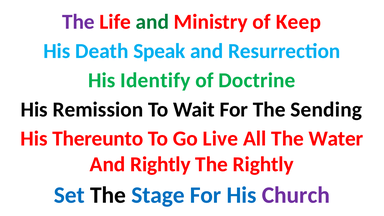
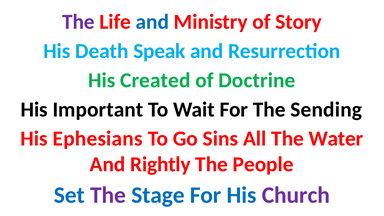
and colour: green -> blue (152, 22)
Keep: Keep -> Story (299, 22)
Identify: Identify -> Created (155, 80)
Remission: Remission -> Important (98, 109)
Thereunto: Thereunto -> Ephesians (98, 139)
Live: Live -> Sins (220, 139)
The Rightly: Rightly -> People (263, 164)
The colour: black -> purple (108, 195)
